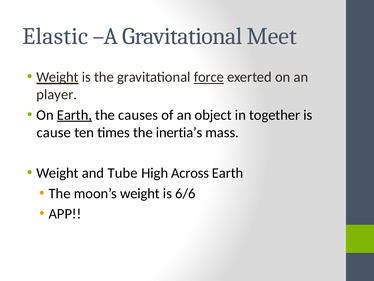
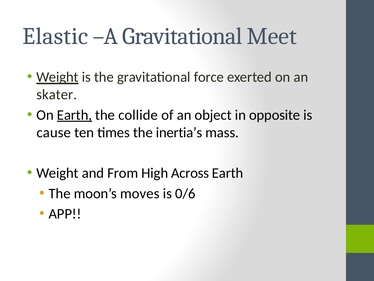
force underline: present -> none (209, 77)
player: player -> skater (57, 94)
causes: causes -> collide (138, 115)
together: together -> opposite (275, 115)
Tube: Tube -> From (123, 173)
moon’s weight: weight -> moves (140, 193)
6/6: 6/6 -> 0/6 (185, 193)
